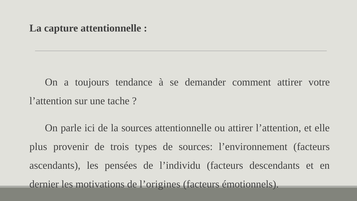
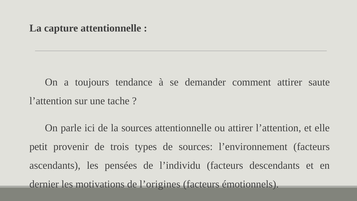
votre: votre -> saute (319, 82)
plus: plus -> petit (38, 146)
